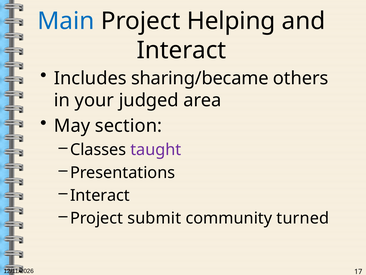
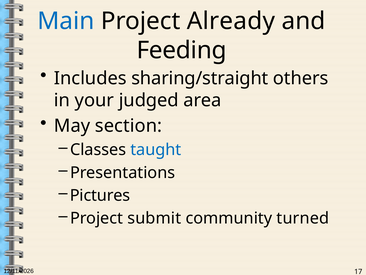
Helping: Helping -> Already (231, 21)
Interact: Interact -> Feeding (182, 50)
sharing/became: sharing/became -> sharing/straight (200, 78)
taught colour: purple -> blue (156, 150)
Interact: Interact -> Pictures (100, 195)
